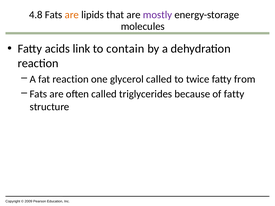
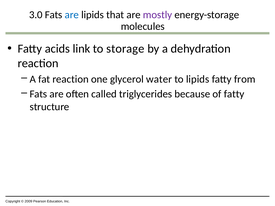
4.8: 4.8 -> 3.0 (36, 15)
are colour: orange -> blue (72, 15)
contain: contain -> storage (125, 49)
glycerol called: called -> water (159, 79)
to twice: twice -> lipids (198, 79)
